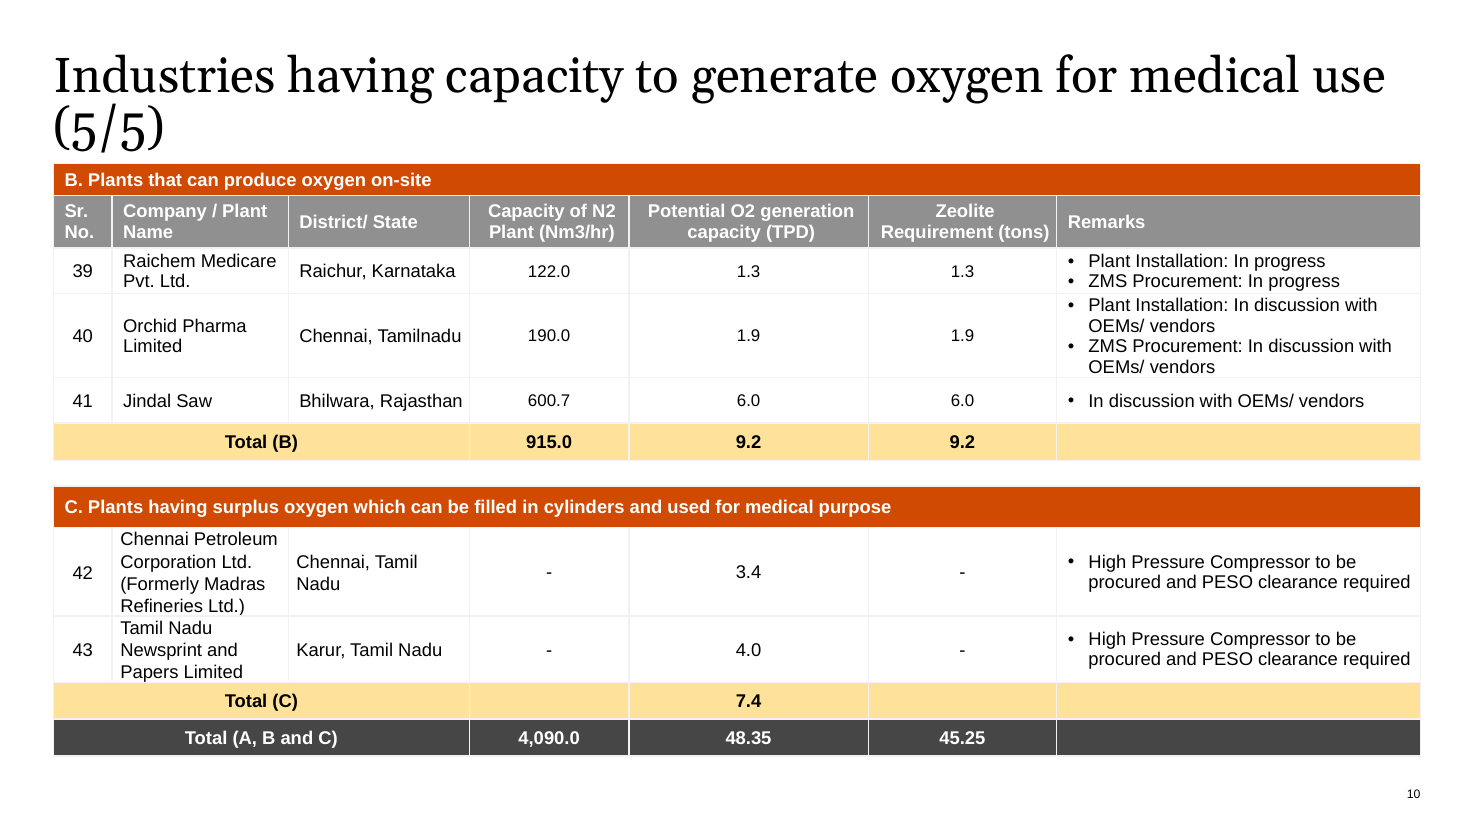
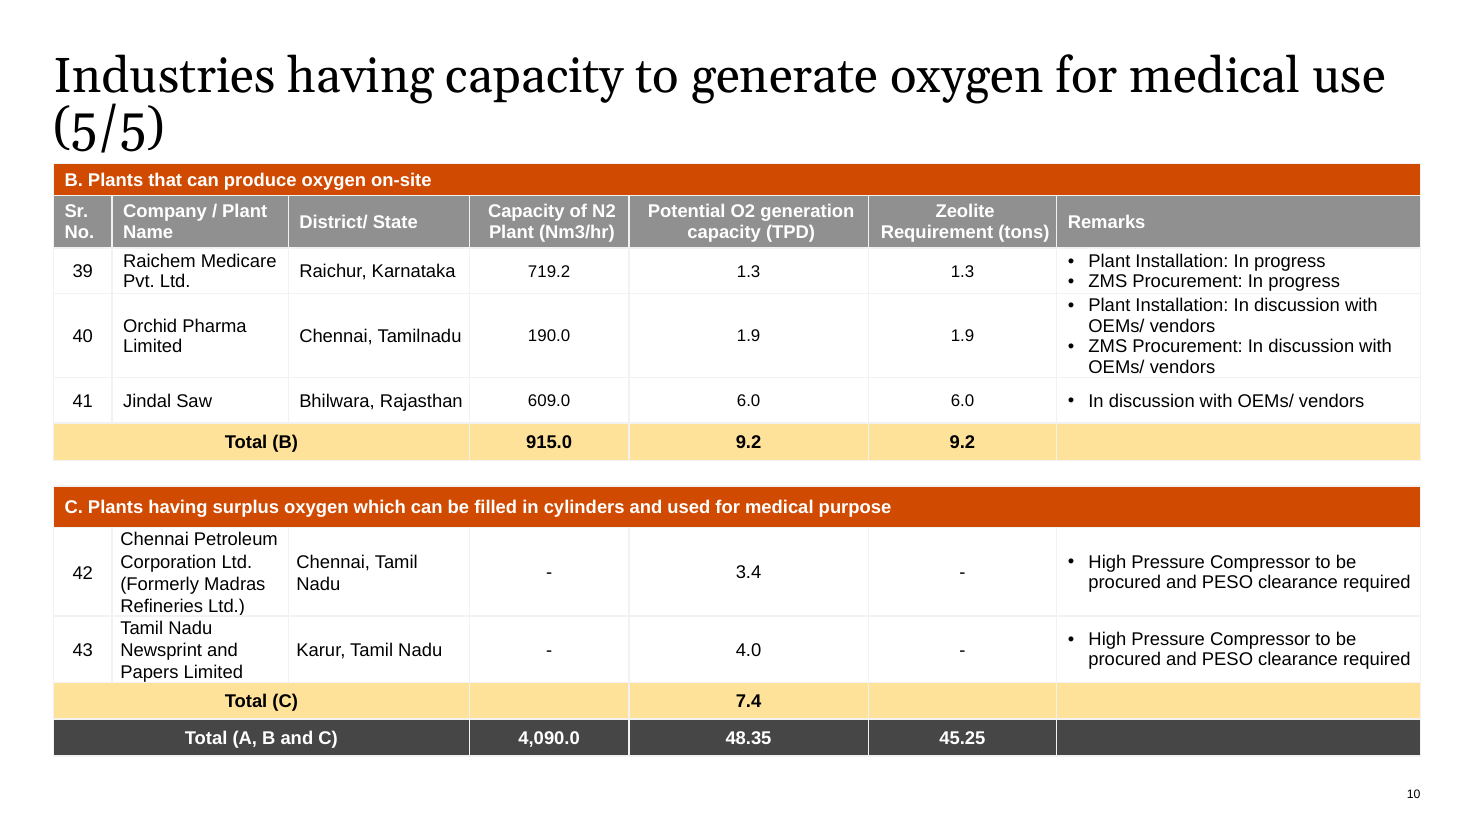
122.0: 122.0 -> 719.2 (549, 272)
600.7: 600.7 -> 609.0 (549, 401)
